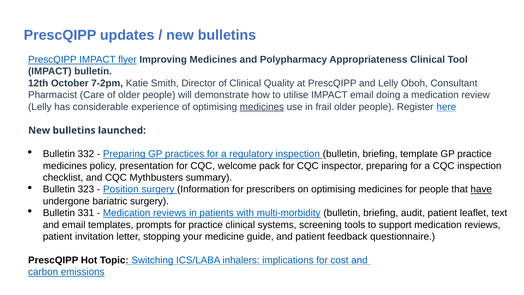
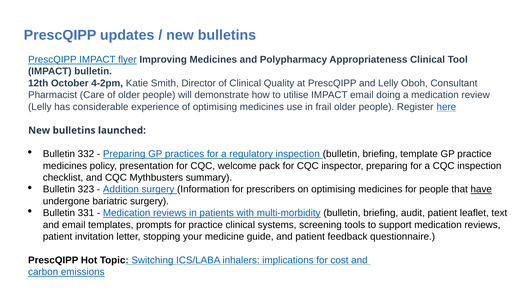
7-2pm: 7-2pm -> 4-2pm (107, 83)
medicines underline: present -> none (262, 107)
Position: Position -> Addition (121, 189)
